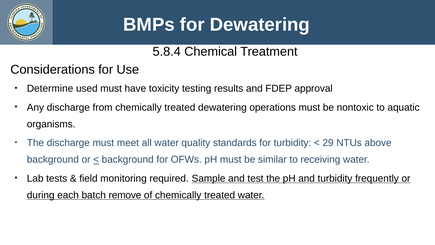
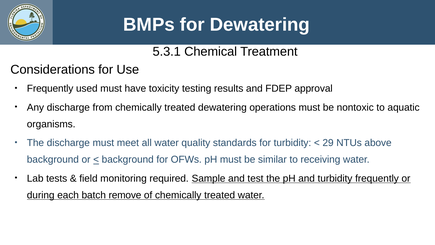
5.8.4: 5.8.4 -> 5.3.1 (167, 52)
Determine: Determine -> Frequently (50, 89)
